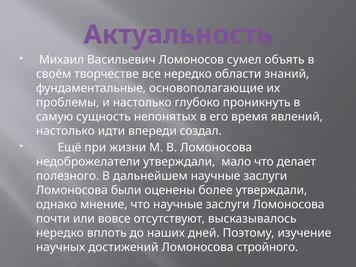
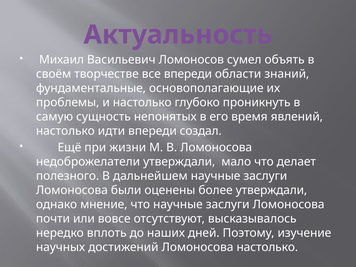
все нередко: нередко -> впереди (188, 74)
Ломоносова стройного: стройного -> настолько (267, 247)
